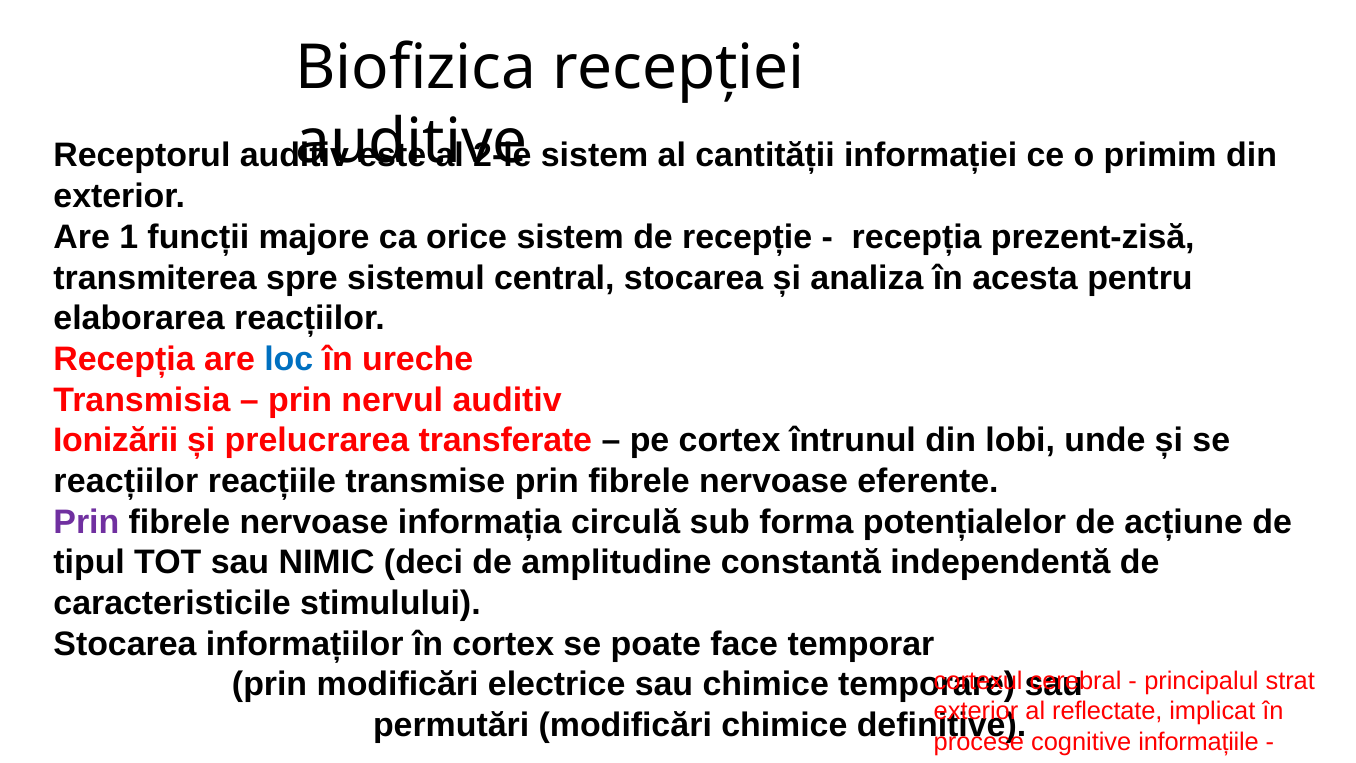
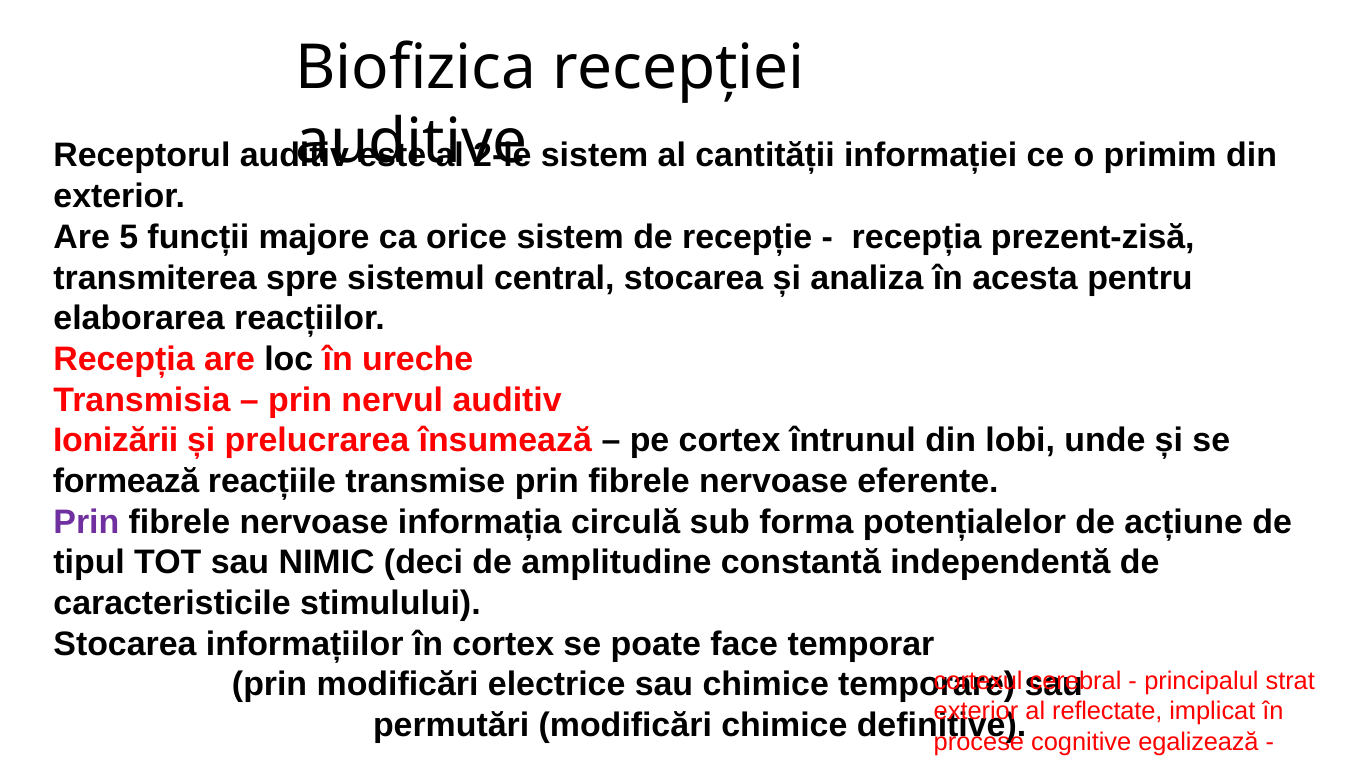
1: 1 -> 5 (129, 237)
loc colour: blue -> black (289, 359)
transferate: transferate -> însumează (505, 440)
reacțiilor: reacțiilor -> formează (126, 481)
informațiile: informațiile -> egalizează (1199, 742)
